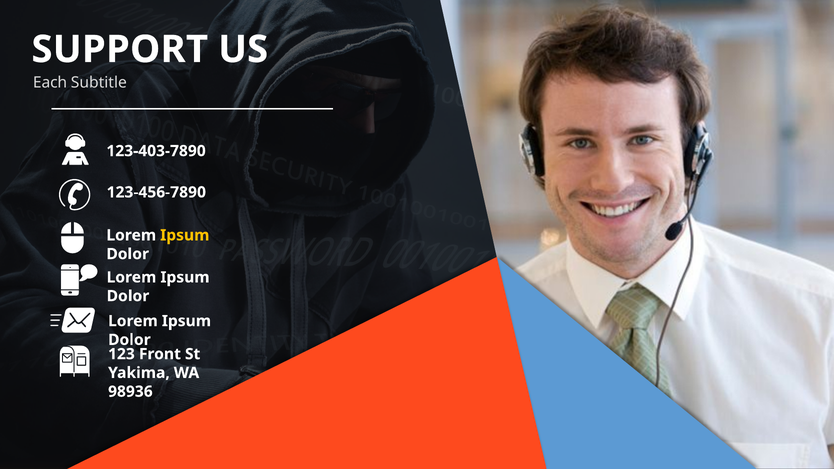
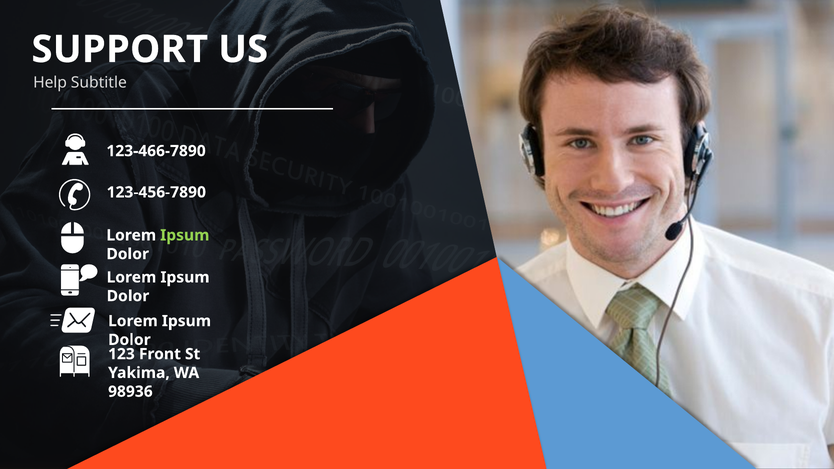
Each: Each -> Help (50, 83)
123-403-7890: 123-403-7890 -> 123-466-7890 (156, 151)
Ipsum colour: yellow -> light green (185, 235)
